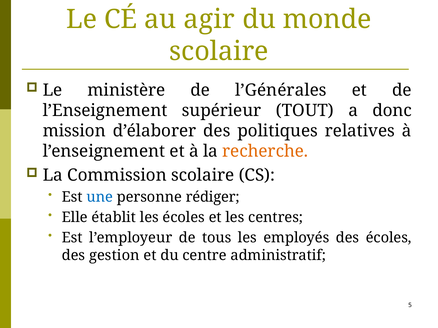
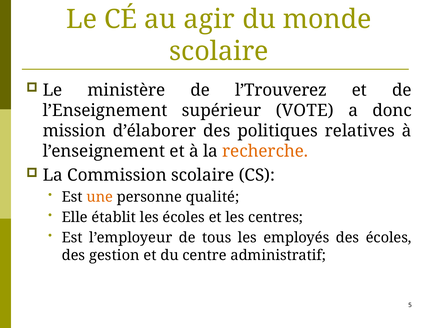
l’Générales: l’Générales -> l’Trouverez (281, 90)
TOUT: TOUT -> VOTE (305, 111)
une colour: blue -> orange (100, 197)
rédiger: rédiger -> qualité (213, 197)
